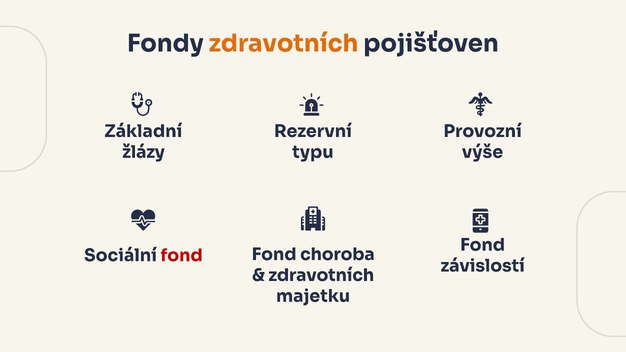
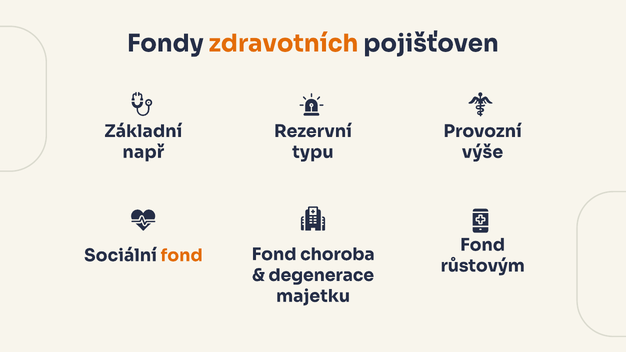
žlázy: žlázy -> např (143, 152)
fond colour: red -> orange (182, 256)
závislostí: závislostí -> růstovým (483, 266)
zdravotních: zdravotních -> degenerace (321, 275)
